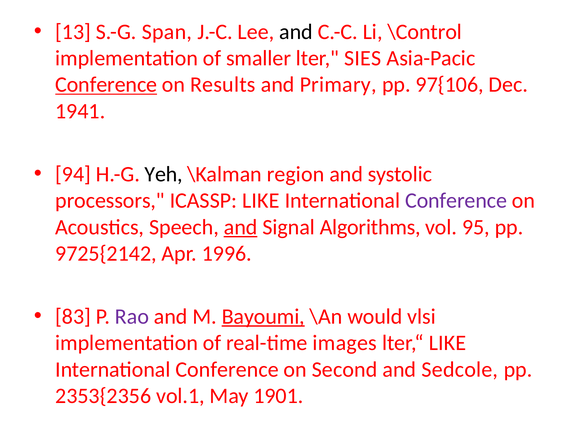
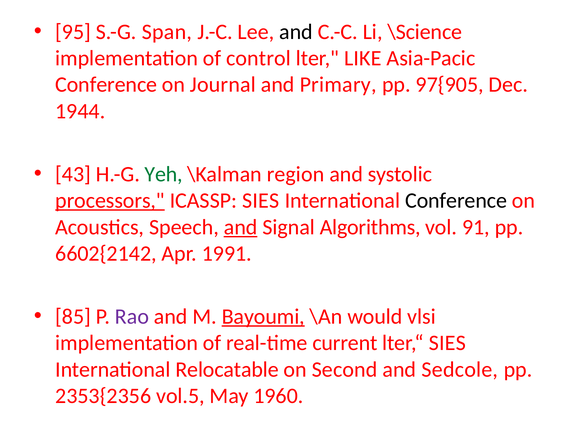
13: 13 -> 95 (73, 32)
\Control: \Control -> \Science (425, 32)
smaller: smaller -> control (258, 58)
SIES: SIES -> LIKE (363, 58)
Conference underline: present -> none (106, 85)
Results: Results -> Journal (223, 85)
97{106: 97{106 -> 97{905 (450, 85)
1941: 1941 -> 1944 (80, 111)
94: 94 -> 43 (73, 174)
Yeh colour: black -> green (164, 174)
processors underline: none -> present (110, 200)
ICASSP LIKE: LIKE -> SIES (261, 200)
Conference colour: purple -> black (456, 200)
95: 95 -> 91 (476, 227)
9725{2142: 9725{2142 -> 6602{2142 (106, 253)
1996: 1996 -> 1991 (227, 253)
83: 83 -> 85 (73, 316)
images: images -> current (345, 343)
lter,“ LIKE: LIKE -> SIES (447, 343)
Conference: Conference -> Relocatable (227, 369)
vol.1: vol.1 -> vol.5 (180, 395)
1901: 1901 -> 1960 (278, 395)
